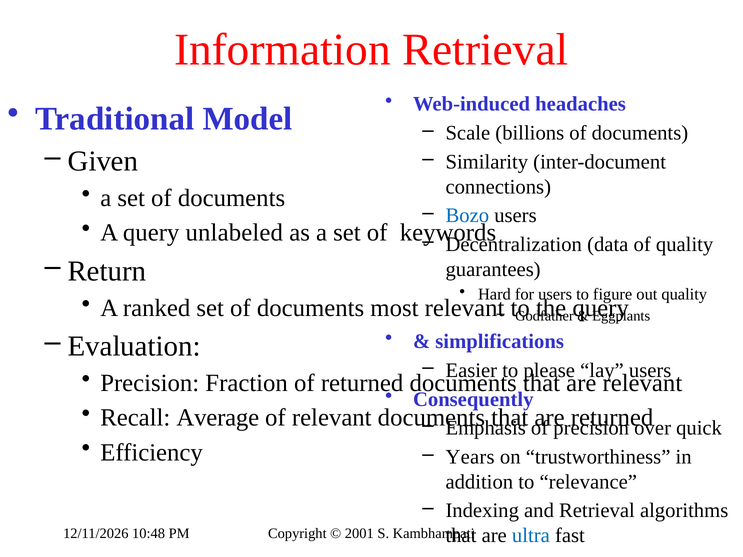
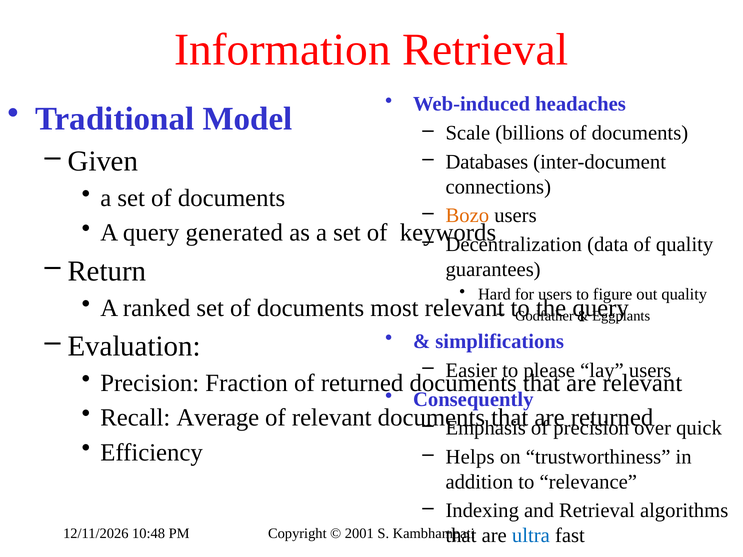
Similarity: Similarity -> Databases (487, 162)
Bozo colour: blue -> orange (467, 216)
unlabeled: unlabeled -> generated (234, 233)
Years: Years -> Helps (470, 457)
